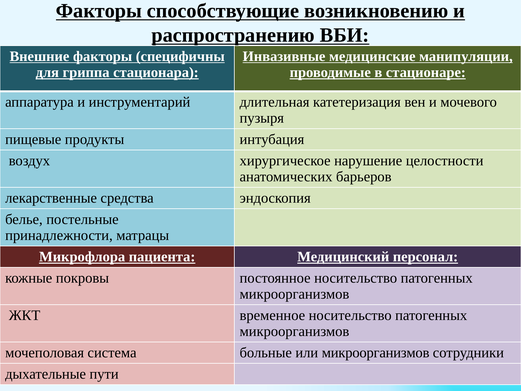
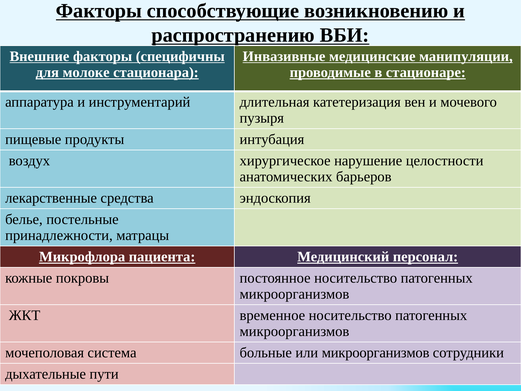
гриппа: гриппа -> молоке (86, 72)
